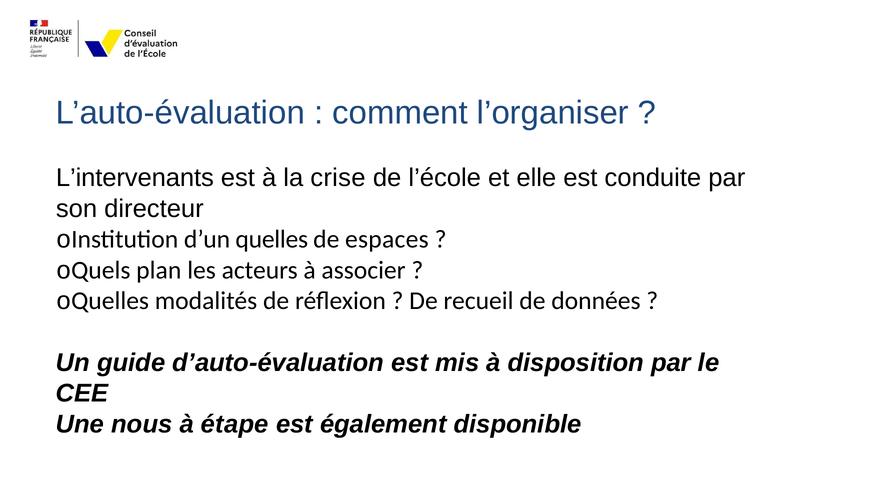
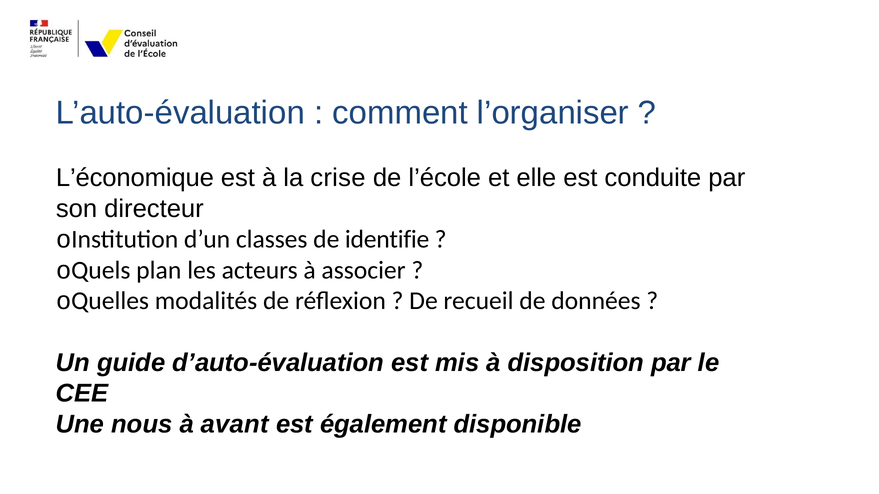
L’intervenants: L’intervenants -> L’économique (135, 178)
quelles: quelles -> classes (272, 240)
espaces: espaces -> identifie (387, 240)
étape: étape -> avant (235, 424)
